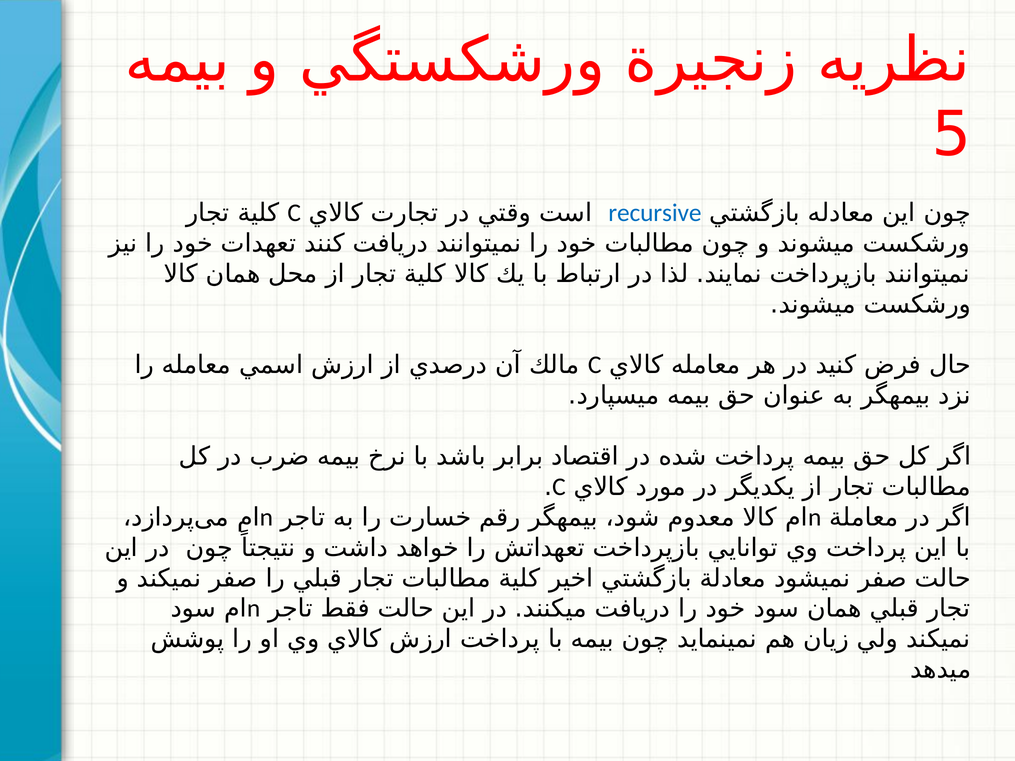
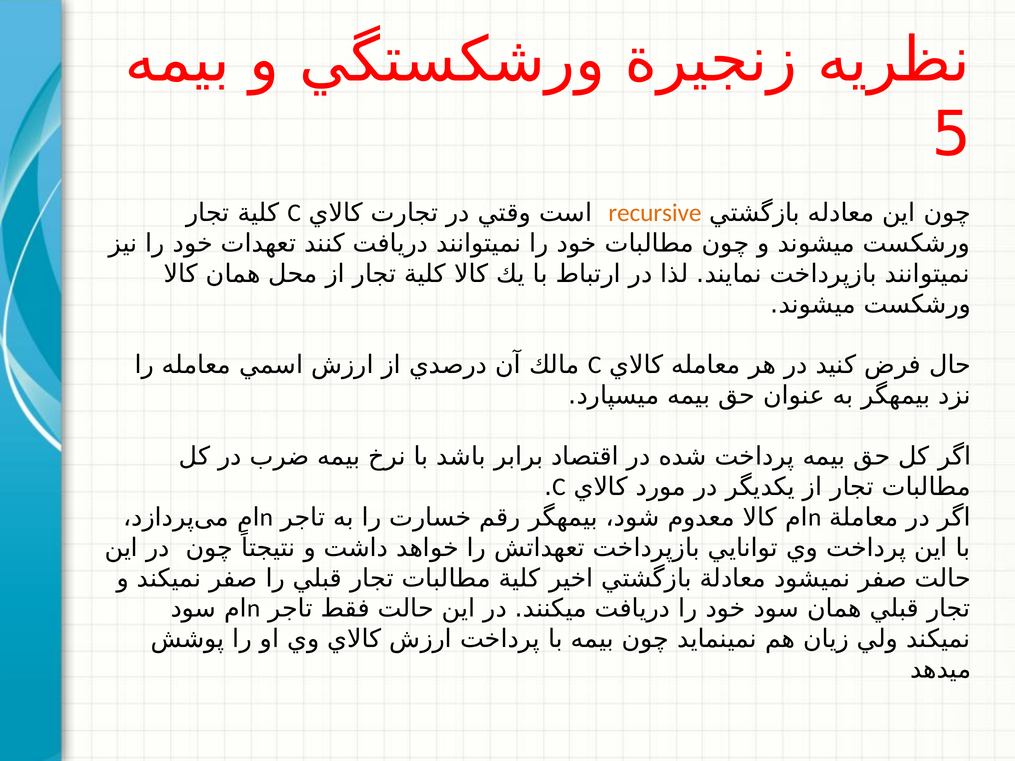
recursive colour: blue -> orange (655, 213)
